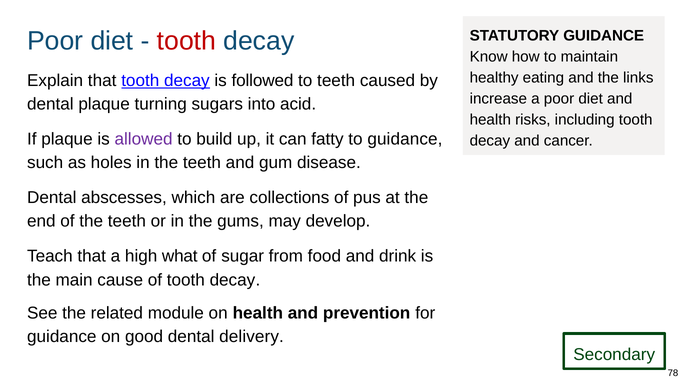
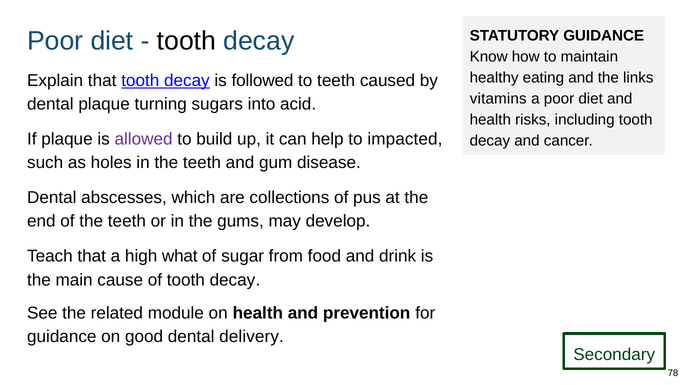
tooth colour: red -> black (187, 41)
increase: increase -> vitamins (498, 99)
fatty: fatty -> help (327, 139)
to guidance: guidance -> impacted (405, 139)
